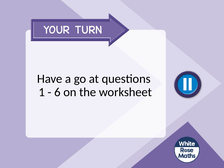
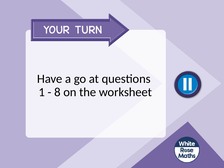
6: 6 -> 8 (57, 92)
